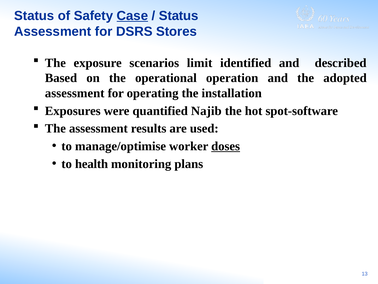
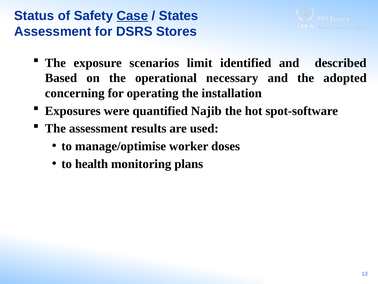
Status: Status -> States (179, 16)
operation: operation -> necessary (232, 78)
assessment: assessment -> concerning (75, 93)
doses underline: present -> none (226, 146)
